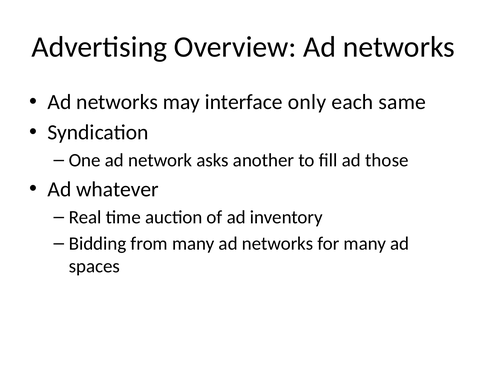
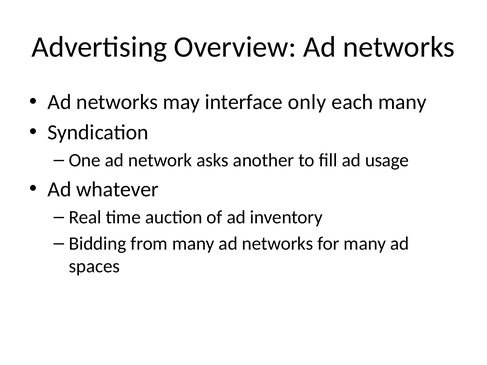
each same: same -> many (402, 102)
those: those -> usage (387, 160)
